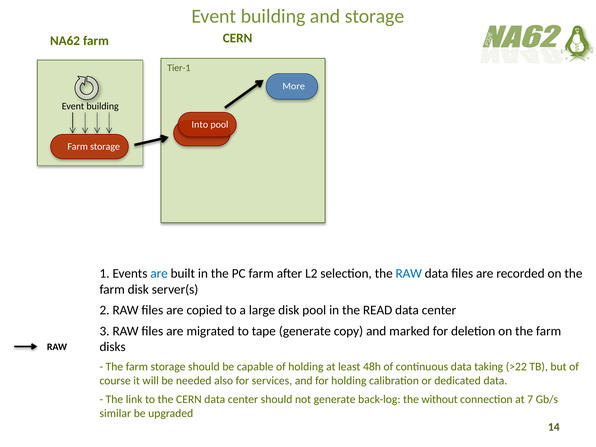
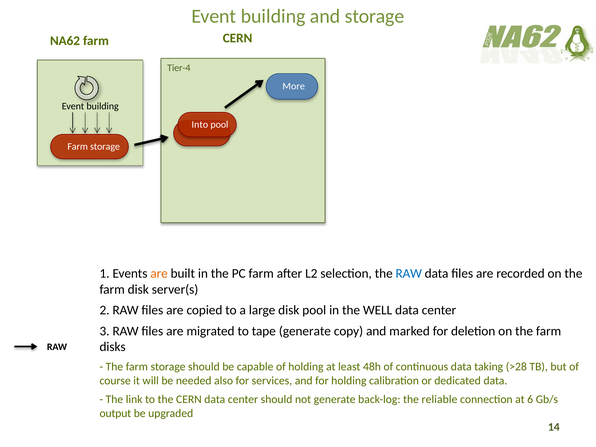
Tier-1: Tier-1 -> Tier-4 (179, 68)
are colour: blue -> orange (159, 273)
READ: READ -> WELL (378, 310)
>22: >22 -> >28 (516, 367)
without: without -> reliable (439, 399)
7: 7 -> 6 (530, 399)
similar: similar -> output (115, 413)
